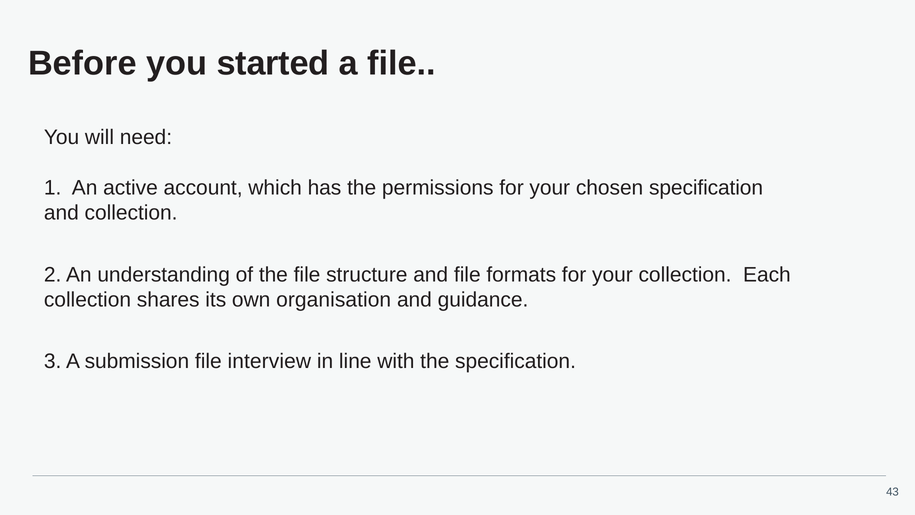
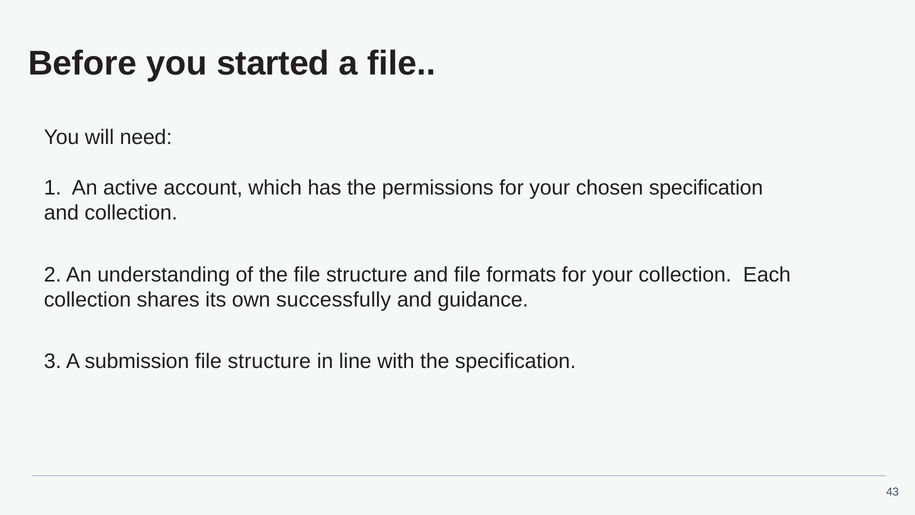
organisation: organisation -> successfully (334, 300)
submission file interview: interview -> structure (269, 361)
